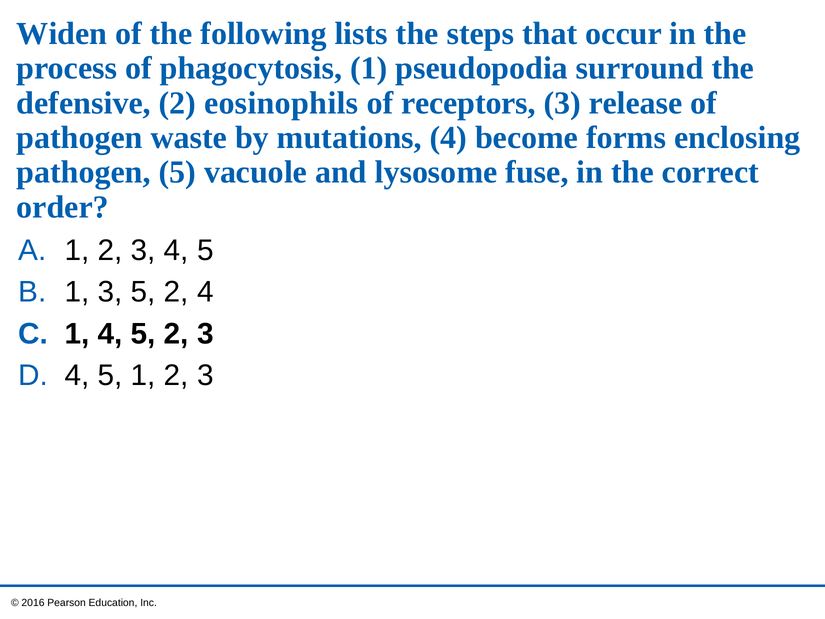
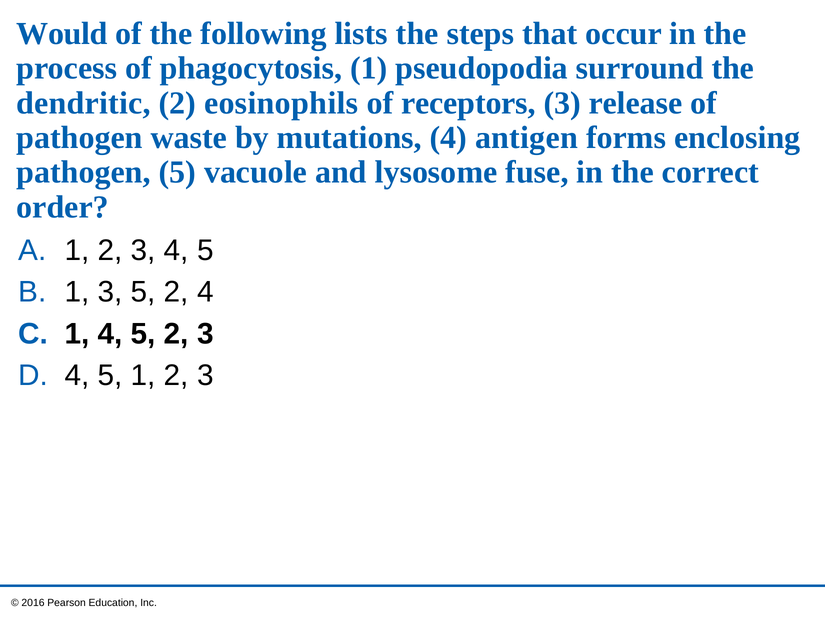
Widen: Widen -> Would (62, 34)
defensive: defensive -> dendritic (84, 103)
become: become -> antigen (527, 138)
